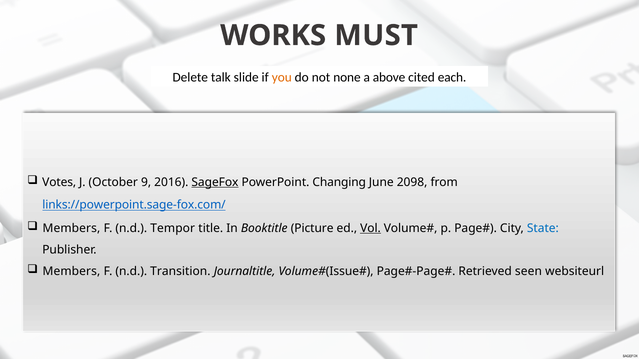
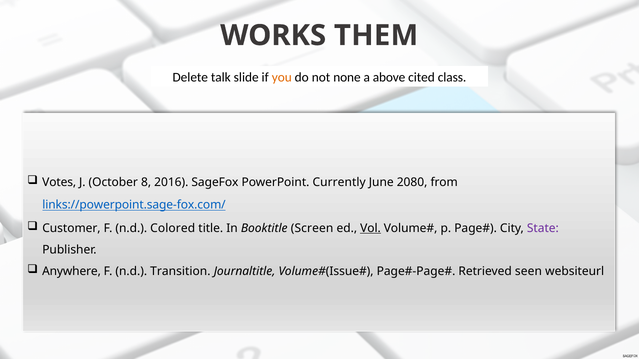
MUST: MUST -> THEM (376, 35)
each: each -> class (452, 77)
9: 9 -> 8 (146, 182)
SageFox underline: present -> none (215, 182)
Changing: Changing -> Currently (339, 182)
2098: 2098 -> 2080 (412, 182)
Members: Members -> Customer (71, 228)
Tempor: Tempor -> Colored (173, 228)
Picture: Picture -> Screen (312, 228)
State colour: blue -> purple (543, 228)
Members: Members -> Anywhere (71, 272)
